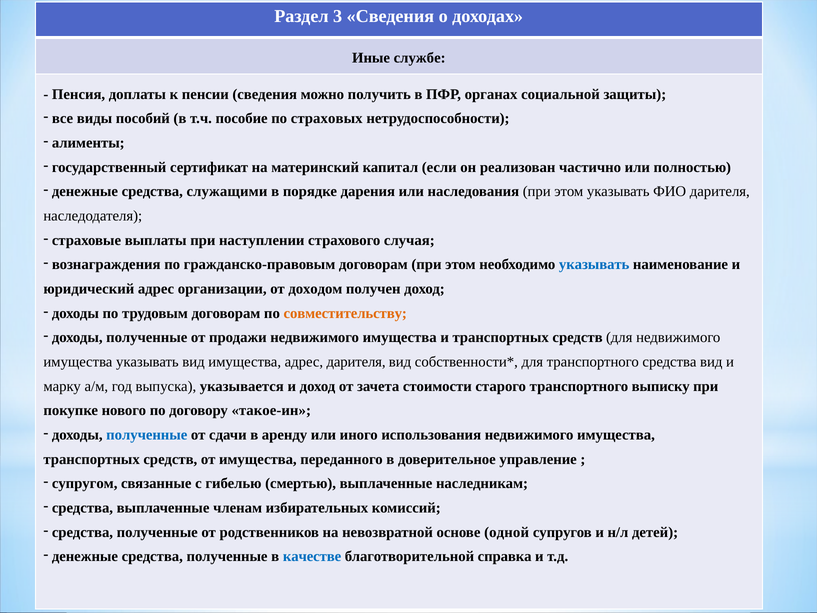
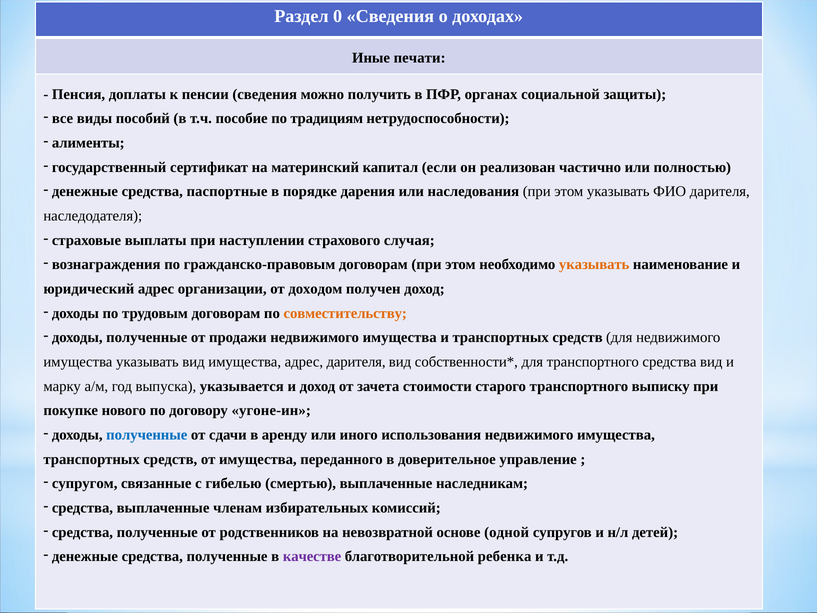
3: 3 -> 0 (338, 16)
службе: службе -> печати (420, 58)
страховых: страховых -> традициям (327, 119)
служащими: служащими -> паспортные (227, 191)
указывать colour: blue -> orange (594, 264)
такое-ин: такое-ин -> угоне-ин (271, 410)
качестве colour: blue -> purple (312, 556)
справка: справка -> ребенка (505, 556)
